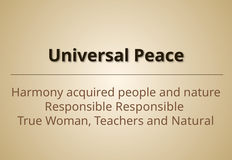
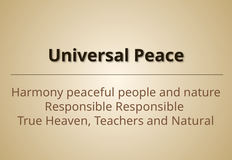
acquired: acquired -> peaceful (91, 93)
Woman: Woman -> Heaven (68, 121)
